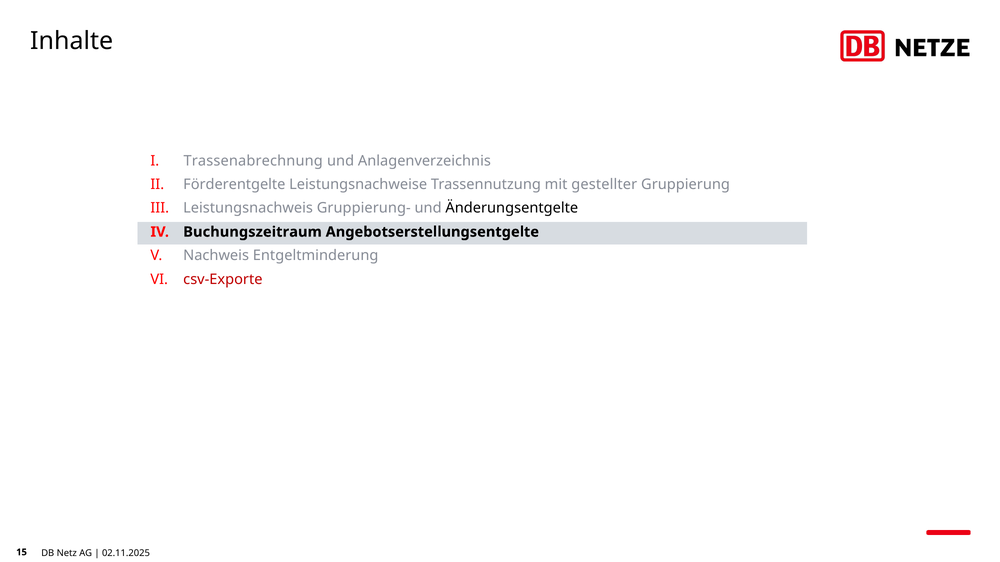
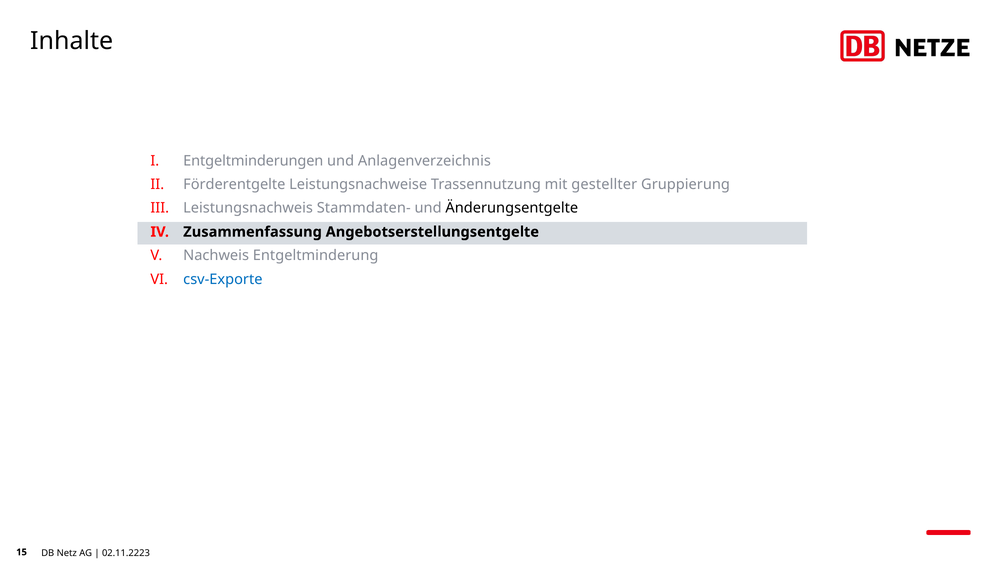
Trassenabrechnung: Trassenabrechnung -> Entgeltminderungen (253, 161)
Gruppierung-: Gruppierung- -> Stammdaten- (364, 208)
Buchungszeitraum: Buchungszeitraum -> Zusammenfassung (253, 232)
csv-Exporte colour: red -> blue (223, 280)
02.11.2025: 02.11.2025 -> 02.11.2223 (126, 553)
